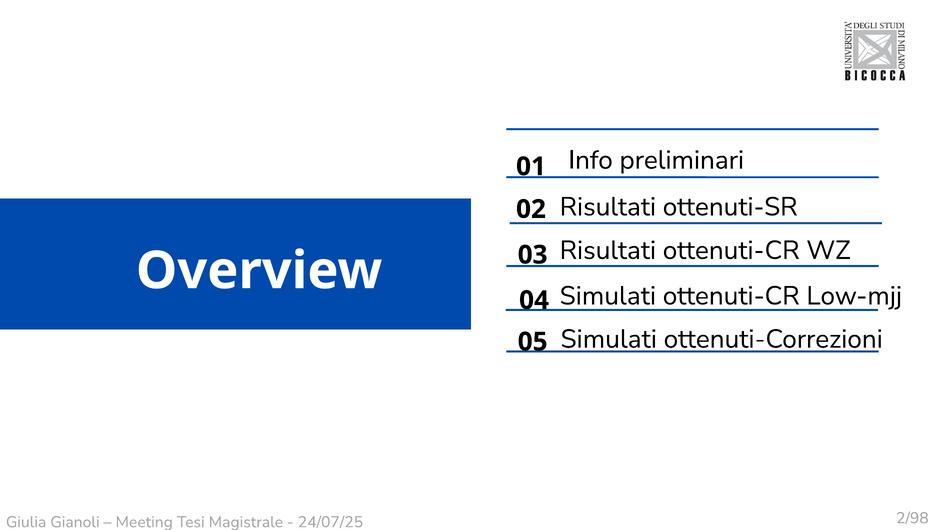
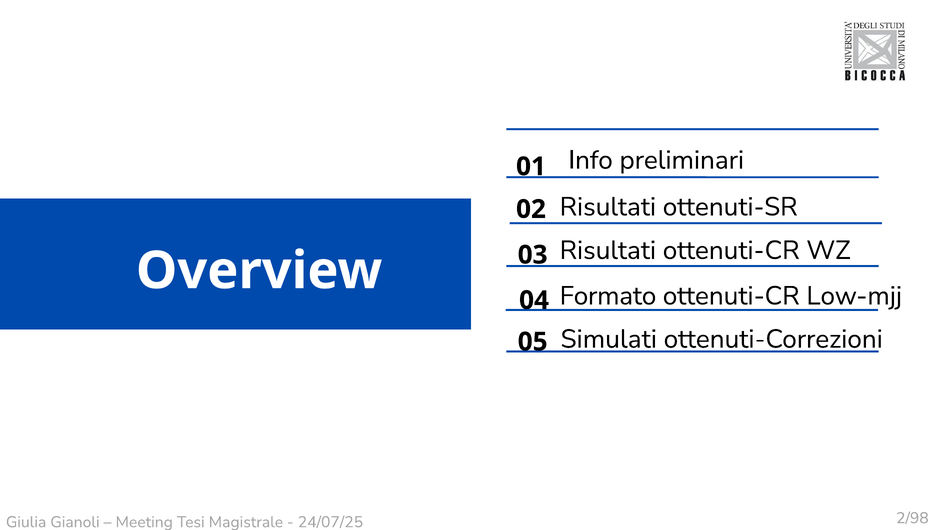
Simulati: Simulati -> Formato (608, 296)
